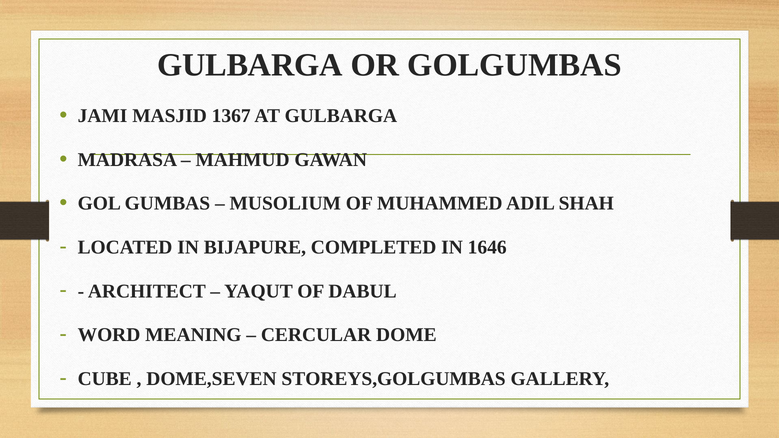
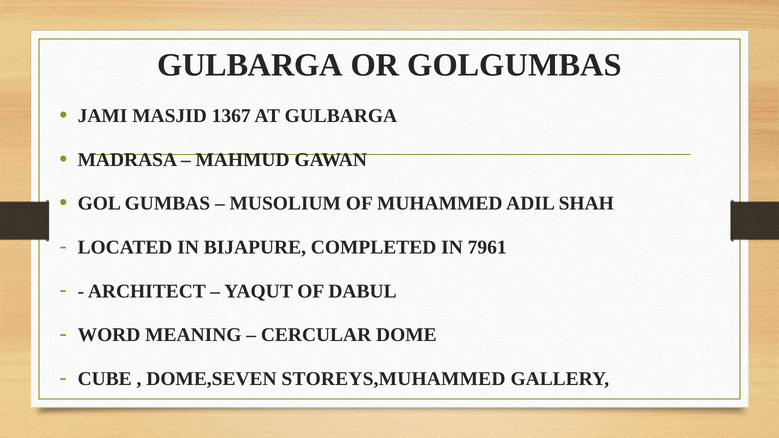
1646: 1646 -> 7961 (487, 247)
STOREYS,GOLGUMBAS: STOREYS,GOLGUMBAS -> STOREYS,MUHAMMED (393, 379)
